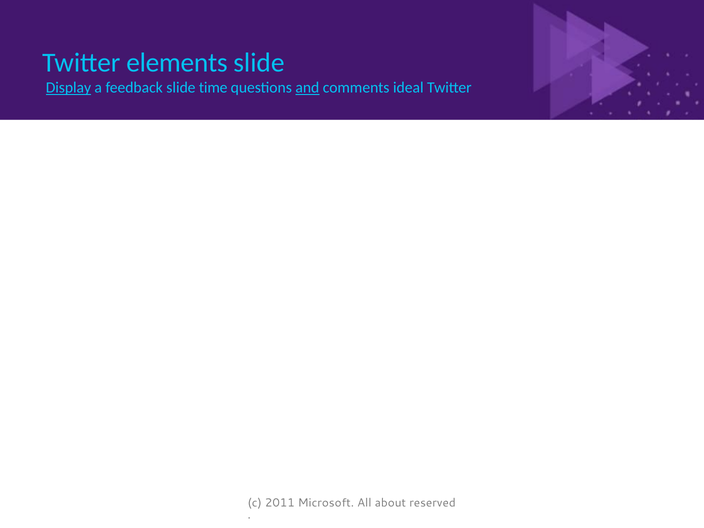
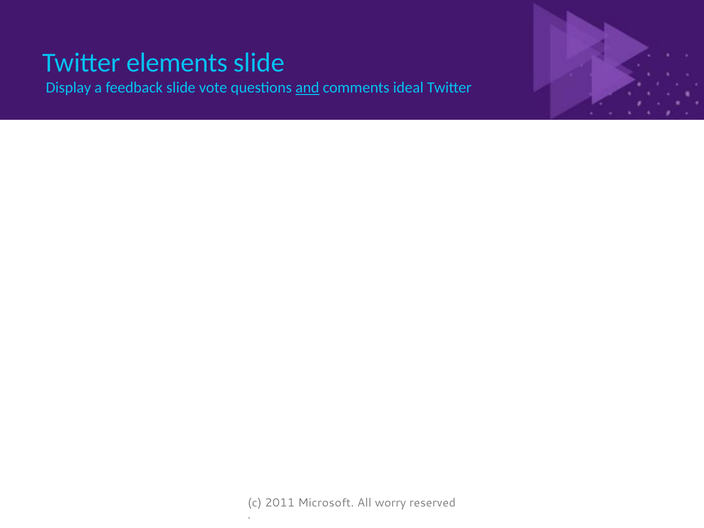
Display underline: present -> none (68, 88)
time: time -> vote (213, 88)
about: about -> worry (390, 503)
